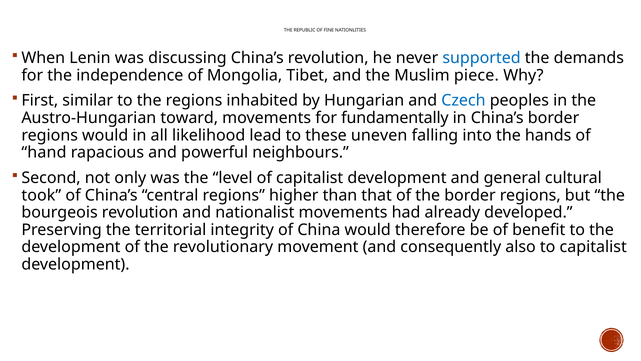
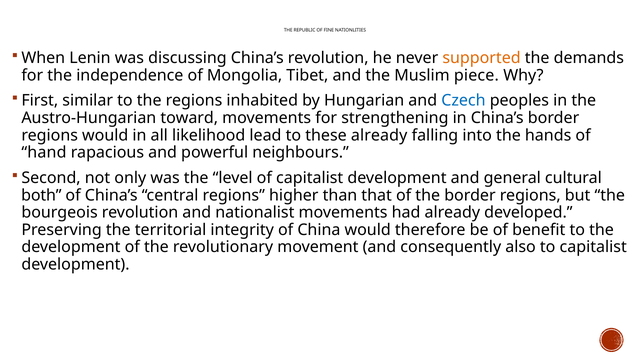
supported colour: blue -> orange (482, 58)
fundamentally: fundamentally -> strengthening (395, 118)
these uneven: uneven -> already (379, 135)
took: took -> both (41, 195)
